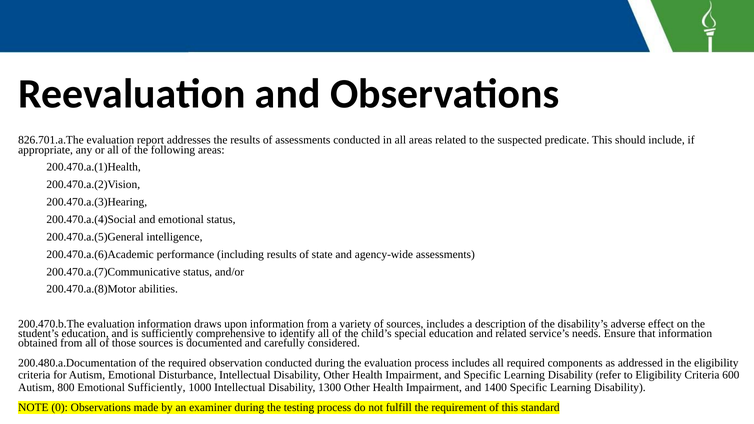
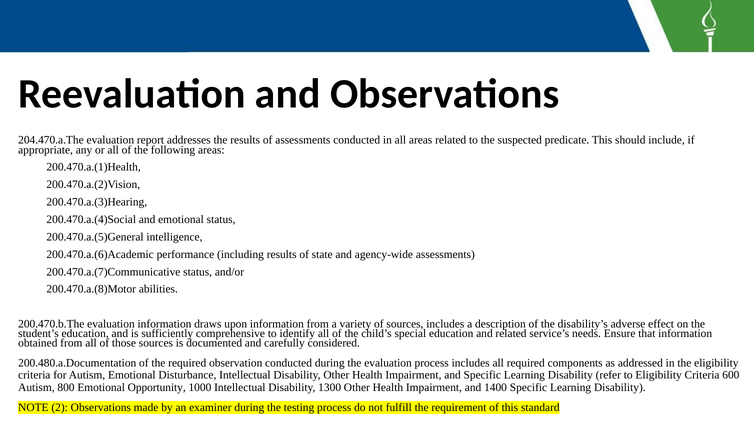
826.701.a.The: 826.701.a.The -> 204.470.a.The (51, 140)
Emotional Sufficiently: Sufficiently -> Opportunity (157, 387)
0: 0 -> 2 (60, 408)
